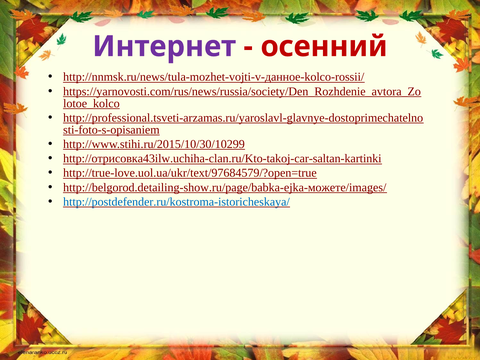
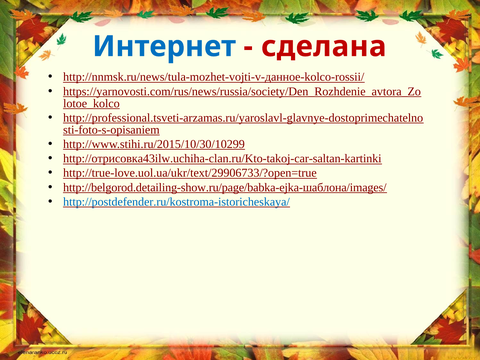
Интернет colour: purple -> blue (164, 46)
осенний: осенний -> сделана (324, 46)
http://true-love.uol.ua/ukr/text/97684579/?open=true: http://true-love.uol.ua/ukr/text/97684579/?open=true -> http://true-love.uol.ua/ukr/text/29906733/?open=true (190, 173)
http://belgorod.detailing-show.ru/page/babka-ejka-можете/images/: http://belgorod.detailing-show.ru/page/babka-ejka-можете/images/ -> http://belgorod.detailing-show.ru/page/babka-ejka-шаблона/images/ (225, 187)
